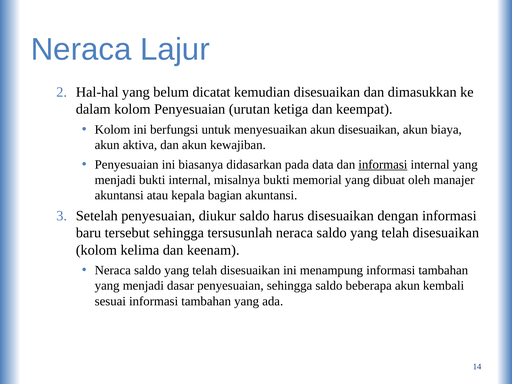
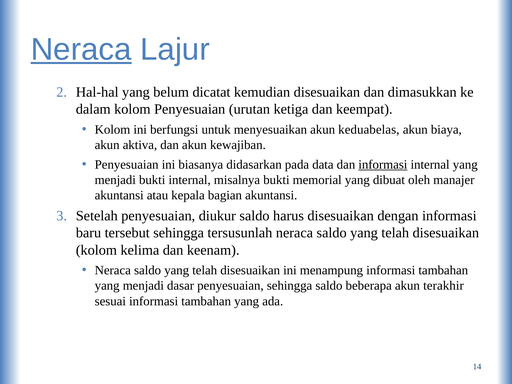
Neraca underline: none -> present (81, 50)
akun disesuaikan: disesuaikan -> keduabelas (369, 130)
kembali: kembali -> terakhir (444, 286)
